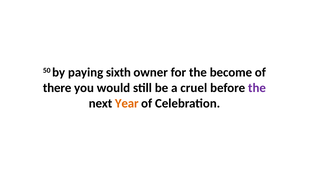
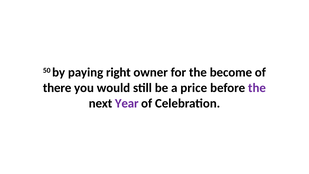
sixth: sixth -> right (118, 72)
cruel: cruel -> price (194, 88)
Year colour: orange -> purple (127, 103)
